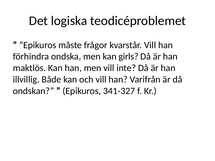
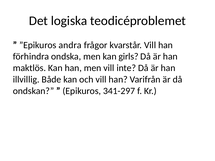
måste: måste -> andra (70, 45)
341-327: 341-327 -> 341-297 (119, 91)
